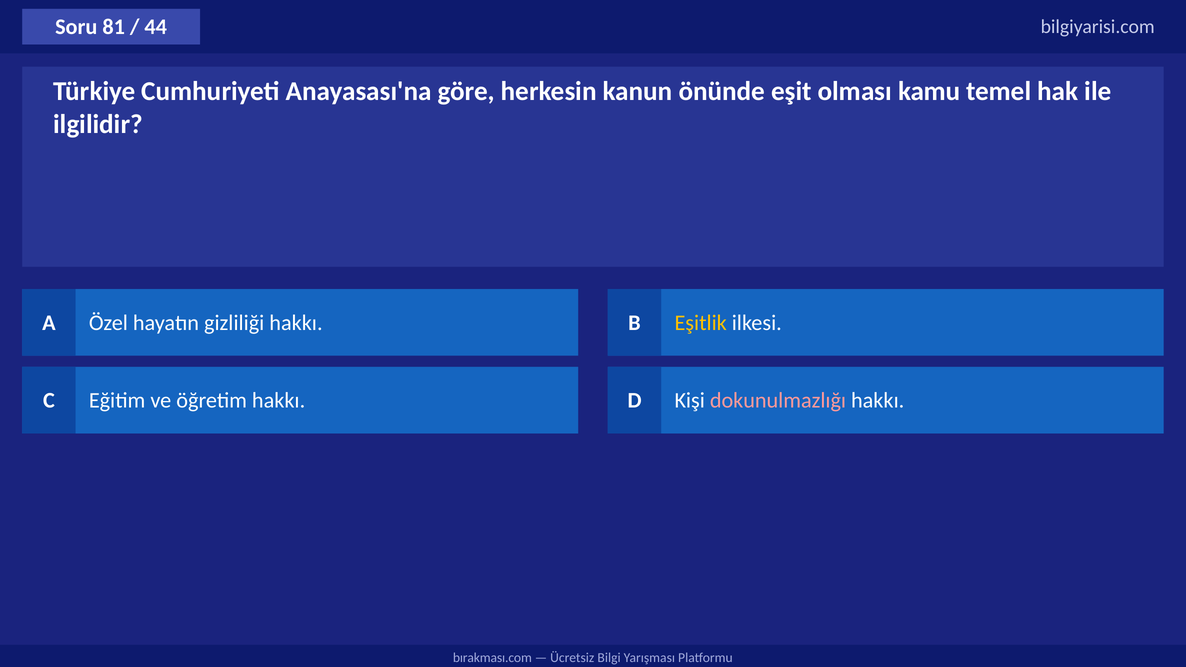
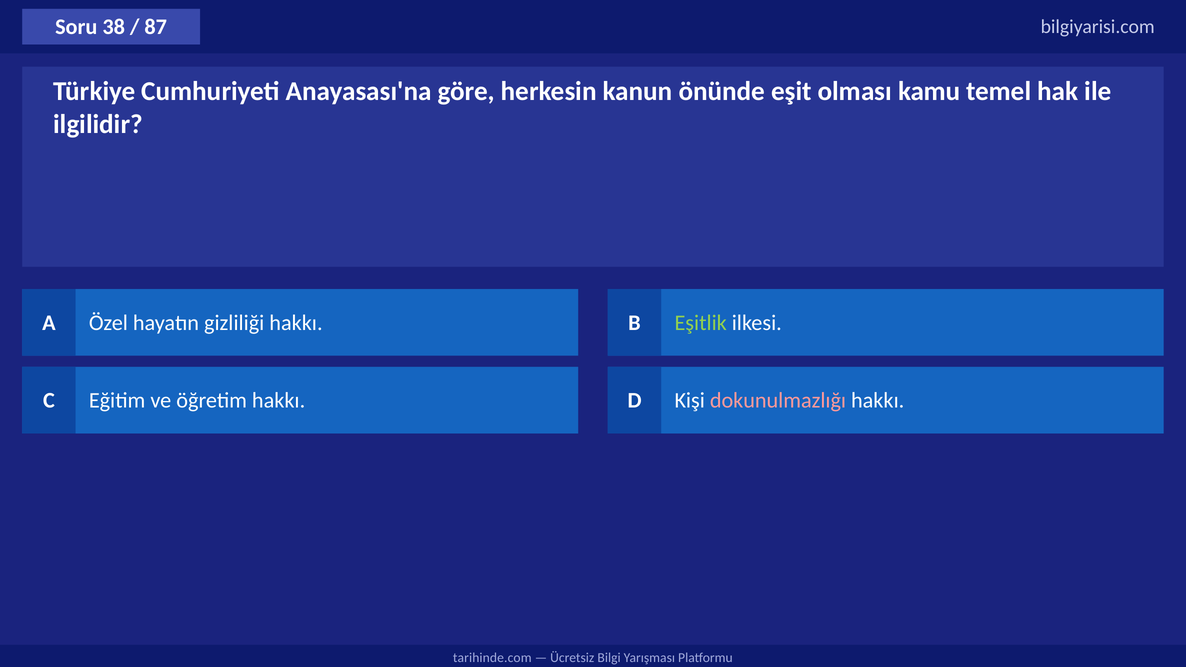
81: 81 -> 38 (114, 27)
44: 44 -> 87 (156, 27)
Eşitlik colour: yellow -> light green (701, 323)
bırakması.com: bırakması.com -> tarihinde.com (492, 658)
